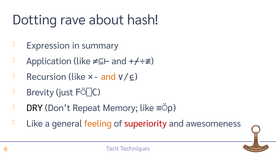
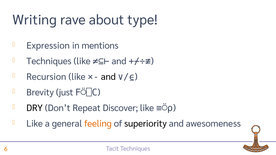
Dotting: Dotting -> Writing (35, 20)
hash: hash -> type (143, 20)
summary: summary -> mentions (100, 46)
Application: Application -> Techniques (49, 61)
and colour: orange -> black (108, 77)
Memory: Memory -> Discover (120, 108)
superiority colour: red -> black (145, 124)
